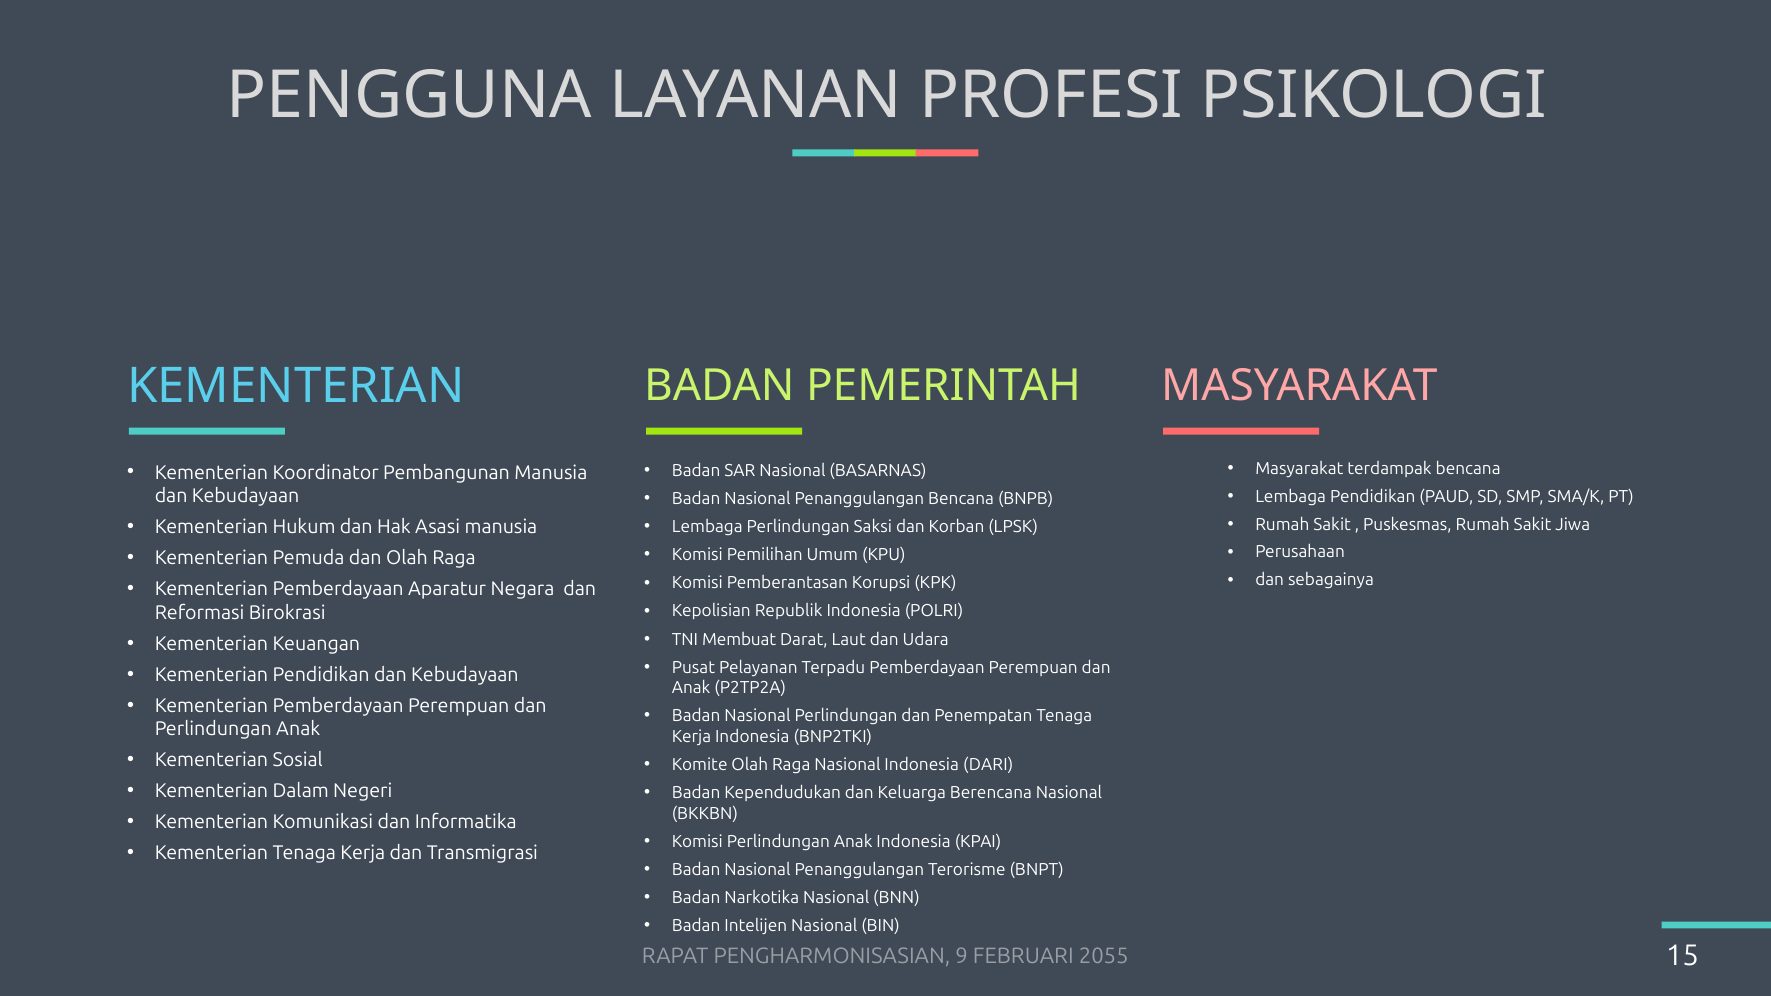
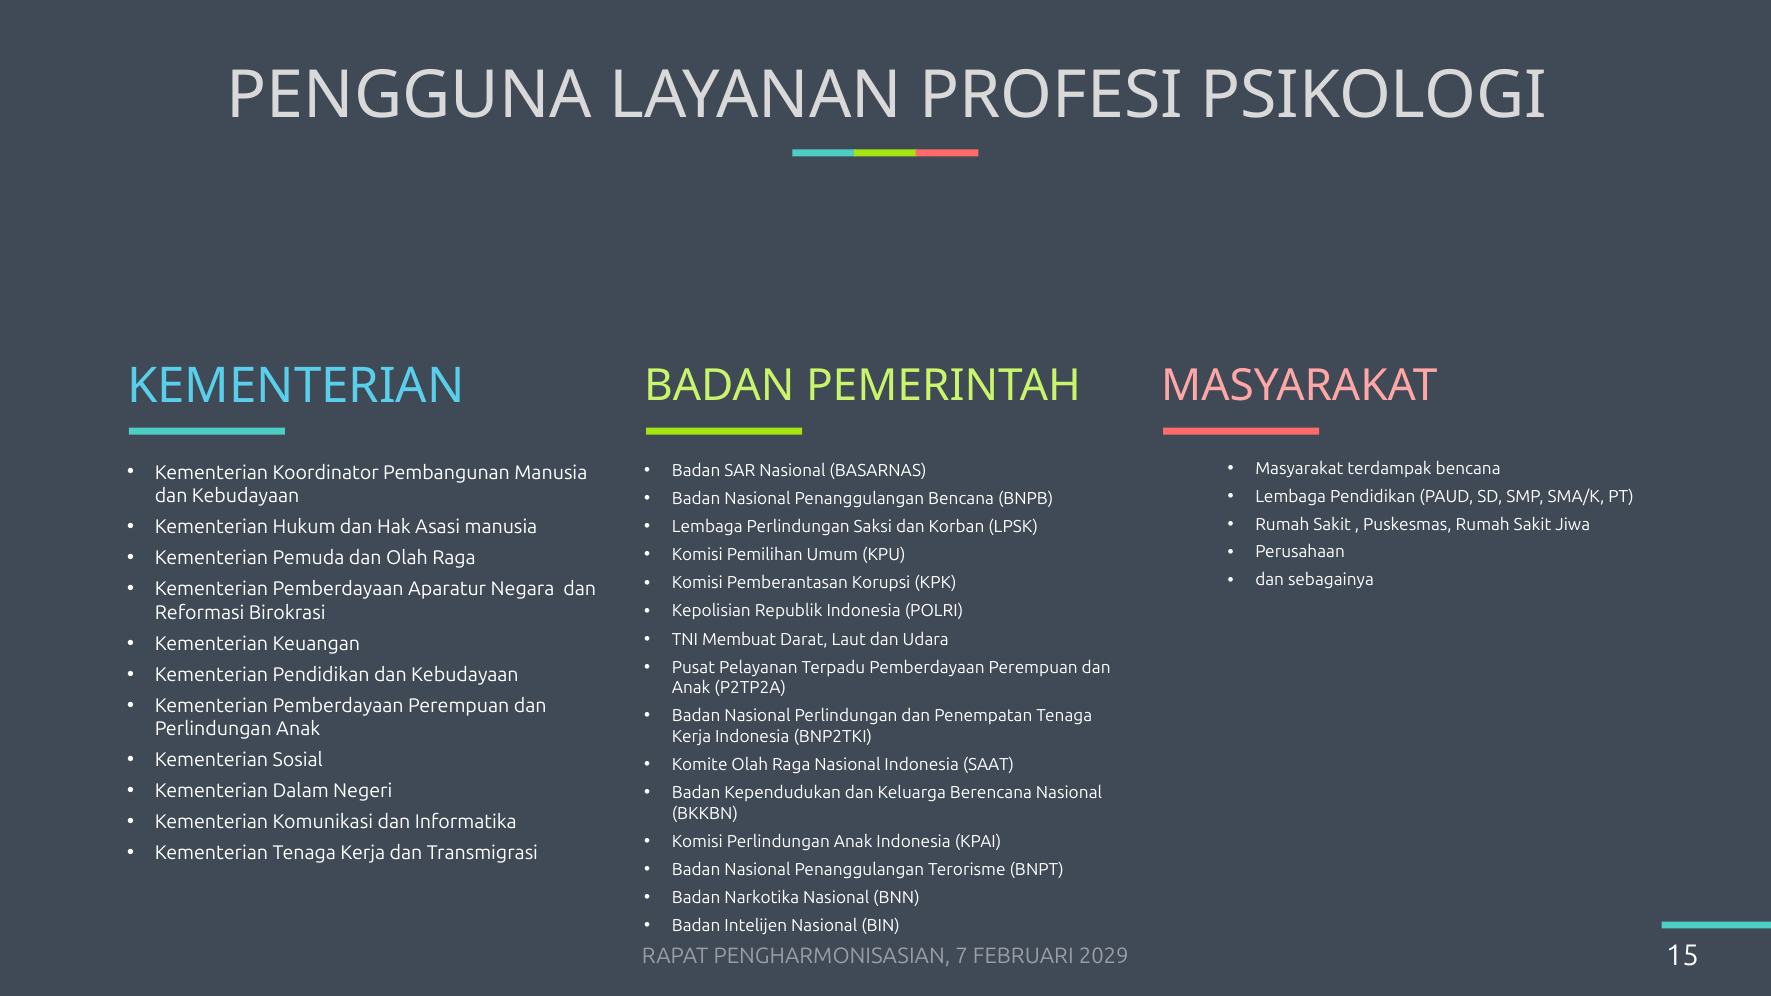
DARI: DARI -> SAAT (988, 765)
9: 9 -> 7 (962, 956)
2055: 2055 -> 2029 (1104, 956)
